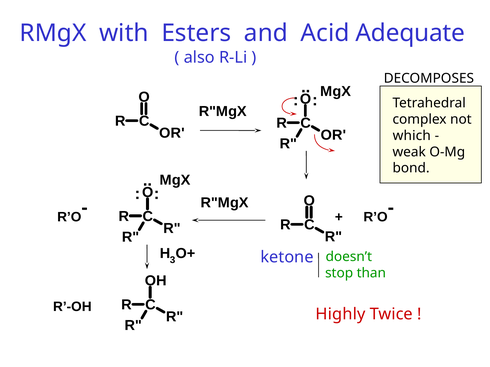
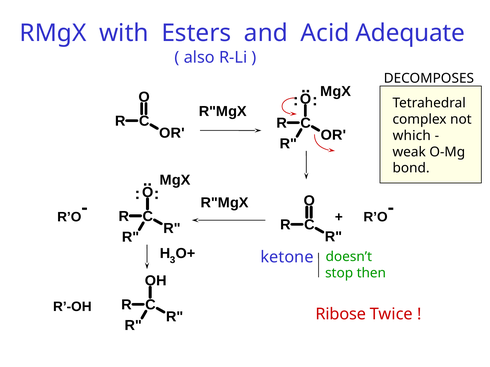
than: than -> then (371, 273)
Highly: Highly -> Ribose (341, 315)
